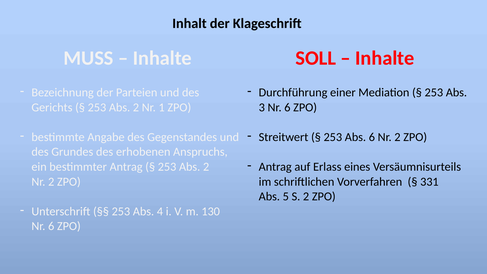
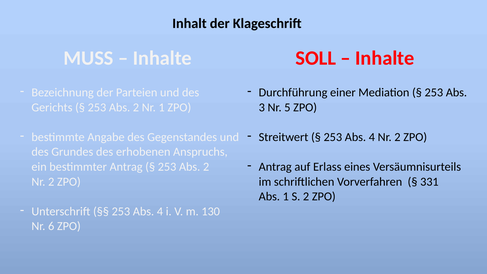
3 Nr 6: 6 -> 5 (287, 107)
6: 6 -> 4 (372, 137)
Abs 5: 5 -> 1 (286, 196)
